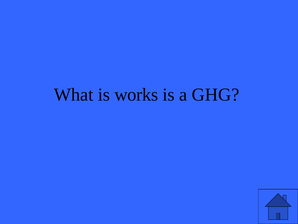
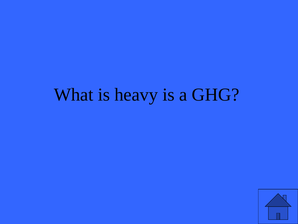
works: works -> heavy (136, 94)
